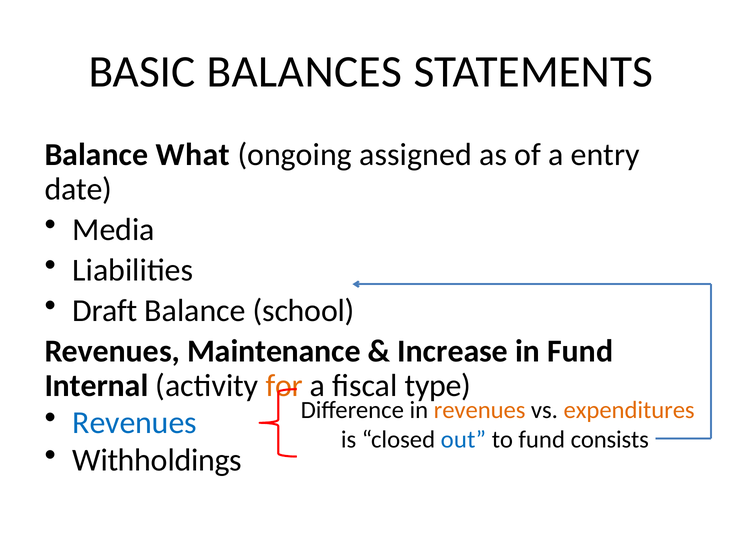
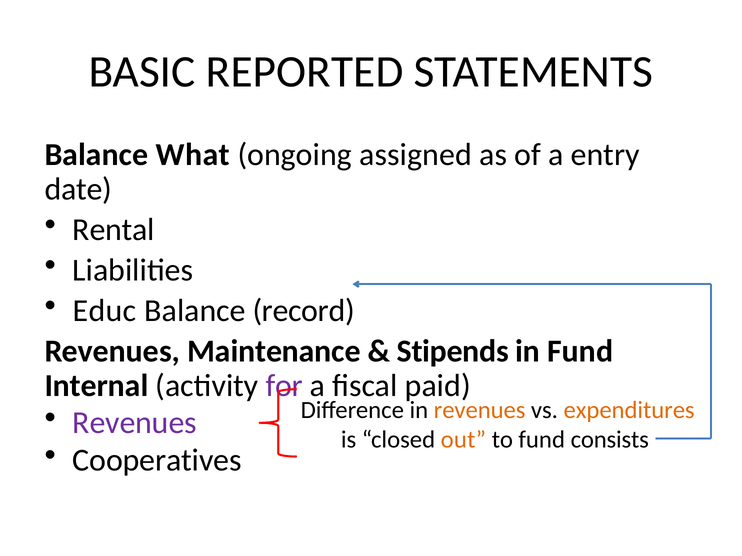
BALANCES: BALANCES -> REPORTED (305, 72)
Media: Media -> Rental (114, 230)
Draft: Draft -> Educ (105, 311)
school: school -> record (304, 311)
Increase: Increase -> Stipends (453, 351)
for colour: orange -> purple (284, 386)
type: type -> paid (438, 386)
Revenues colour: blue -> purple (135, 423)
out colour: blue -> orange (463, 440)
Withholdings: Withholdings -> Cooperatives (157, 460)
